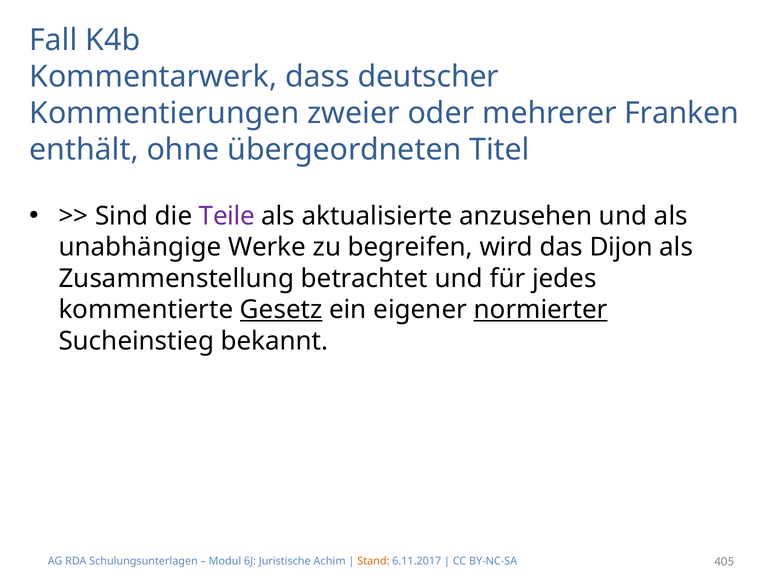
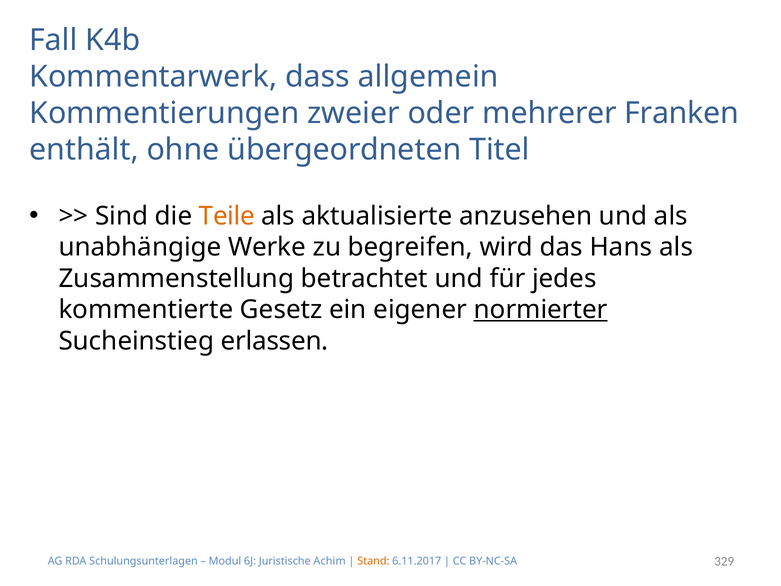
deutscher: deutscher -> allgemein (428, 77)
Teile colour: purple -> orange (227, 216)
Dijon: Dijon -> Hans (621, 247)
Gesetz underline: present -> none (281, 310)
bekannt: bekannt -> erlassen (275, 341)
405: 405 -> 329 (724, 561)
